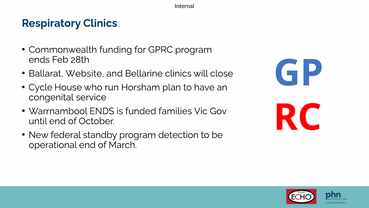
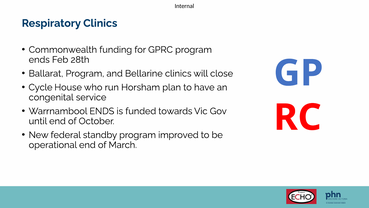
Ballarat Website: Website -> Program (85, 73)
families: families -> towards (175, 111)
detection: detection -> improved (178, 135)
